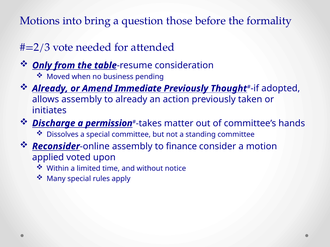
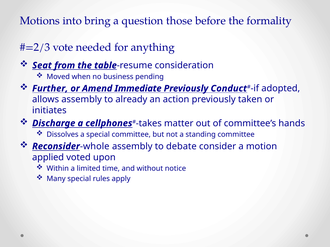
attended: attended -> anything (153, 47)
Only: Only -> Seat (42, 66)
Already: Already -> Further (50, 89)
Thought: Thought -> Conduct (229, 89)
permission: permission -> cellphones (109, 123)
online: online -> whole (95, 147)
finance: finance -> debate (181, 147)
